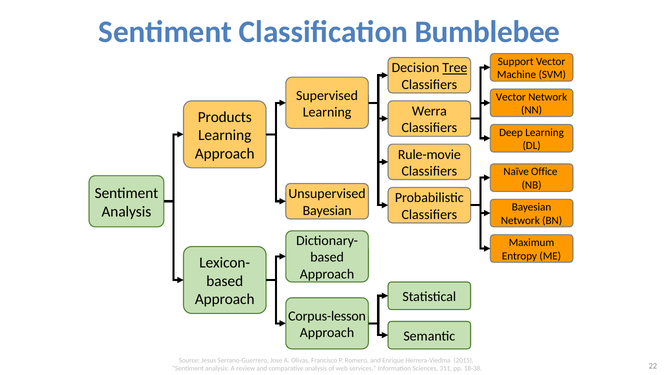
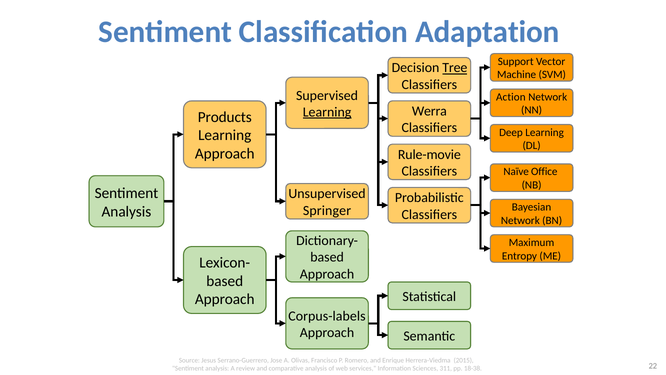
Bumblebee: Bumblebee -> Adaptation (487, 32)
Vector: Vector -> Action (511, 97)
Learning underline: none -> present (327, 112)
Bayesian: Bayesian -> Springer (327, 210)
Corpus-lesson: Corpus-lesson -> Corpus-labels (327, 316)
